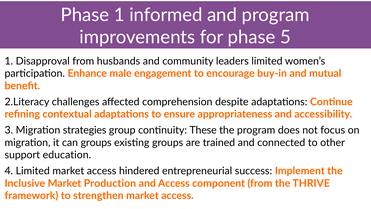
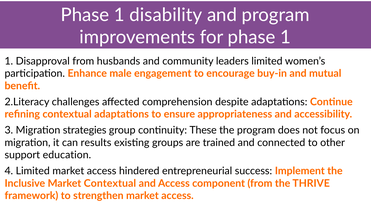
informed: informed -> disability (166, 15)
for phase 5: 5 -> 1 (286, 37)
can groups: groups -> results (96, 142)
Market Production: Production -> Contextual (110, 183)
